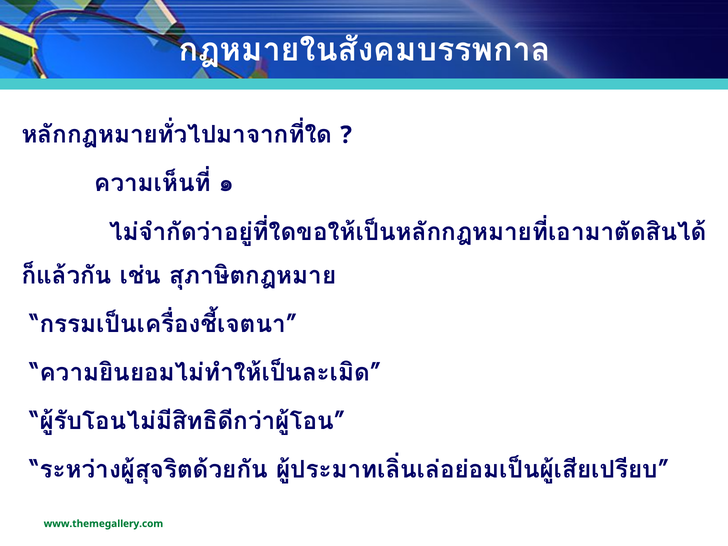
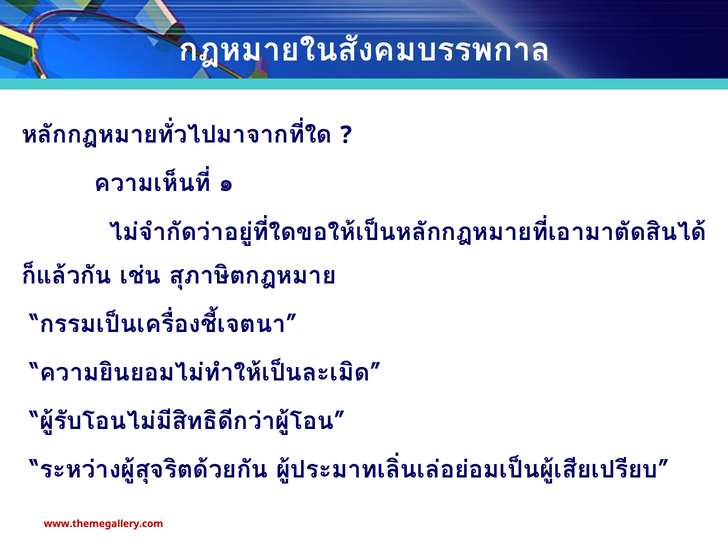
www.themegallery.com colour: green -> red (103, 524)
